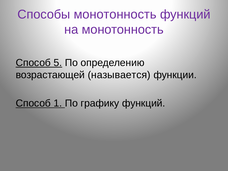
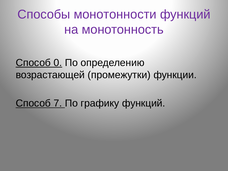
Способы монотонность: монотонность -> монотонности (115, 14)
5: 5 -> 0 (58, 63)
называется: называется -> промежутки (119, 75)
1: 1 -> 7 (58, 103)
